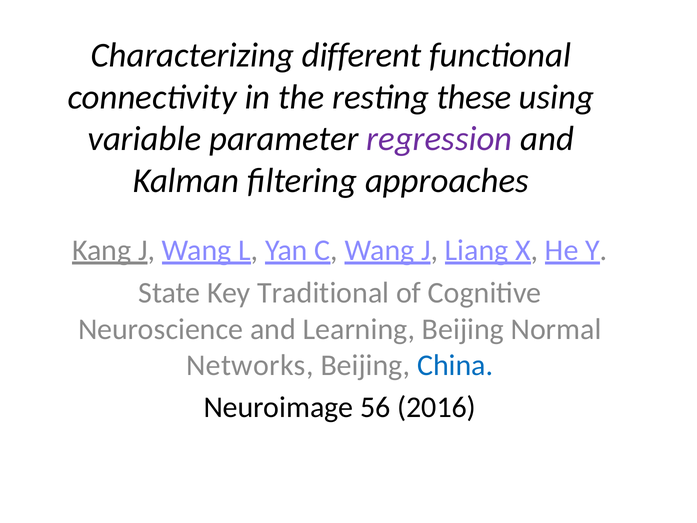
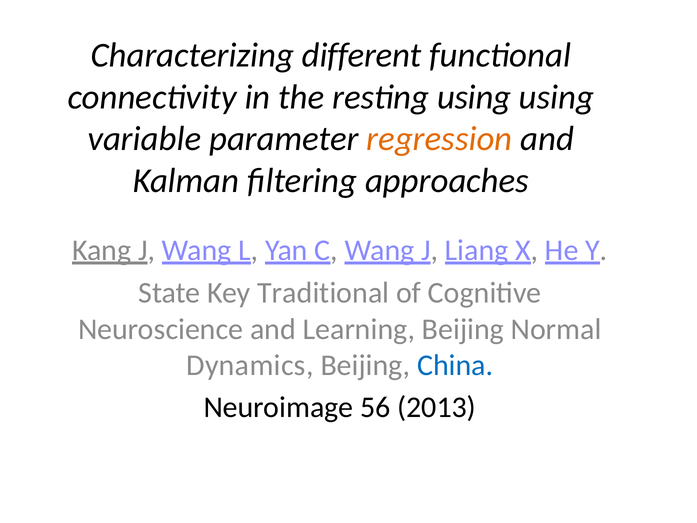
resting these: these -> using (474, 97)
regression colour: purple -> orange (439, 139)
Networks: Networks -> Dynamics (250, 365)
2016: 2016 -> 2013 (437, 407)
